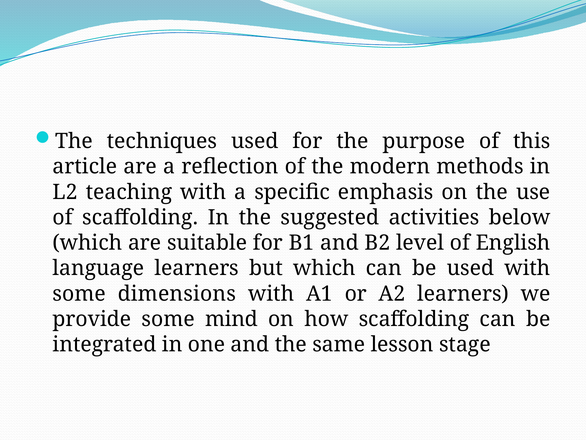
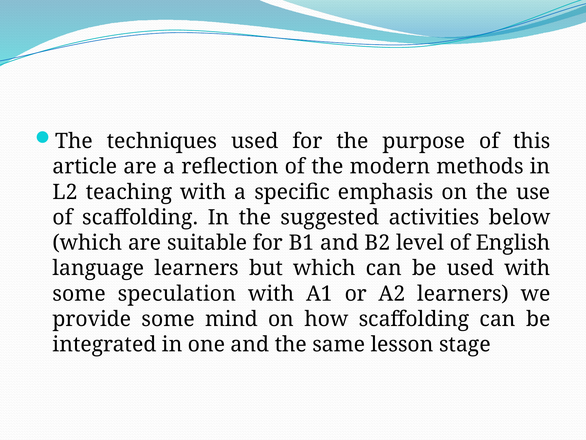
dimensions: dimensions -> speculation (177, 293)
